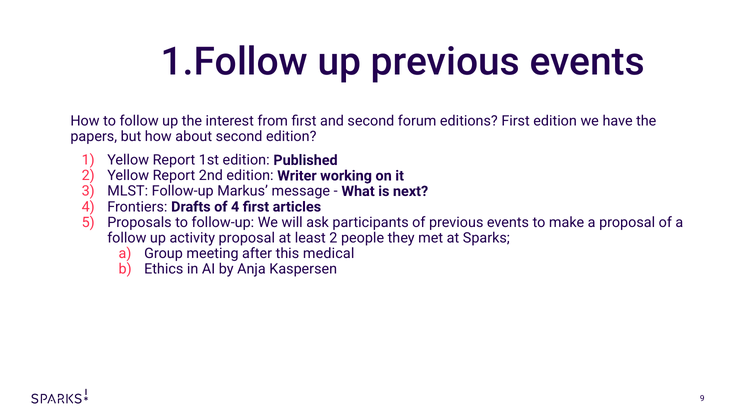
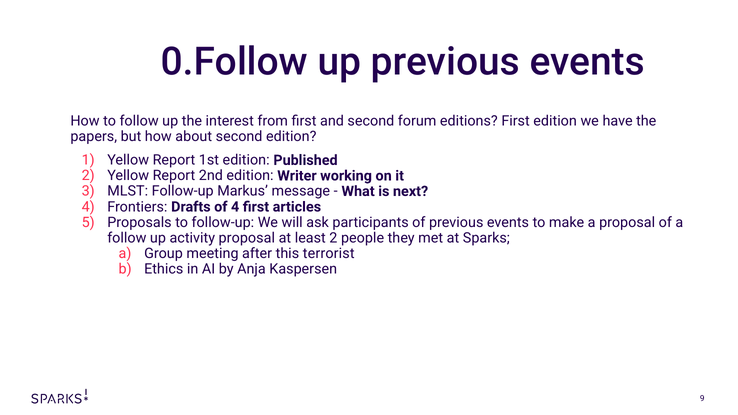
1.Follow: 1.Follow -> 0.Follow (234, 62)
medical: medical -> terrorist (329, 254)
